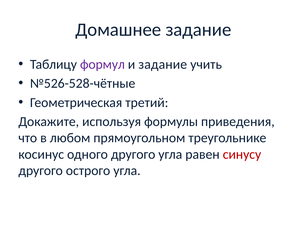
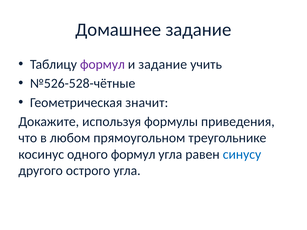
третий: третий -> значит (147, 103)
одного другого: другого -> формул (133, 154)
синусу colour: red -> blue (242, 154)
